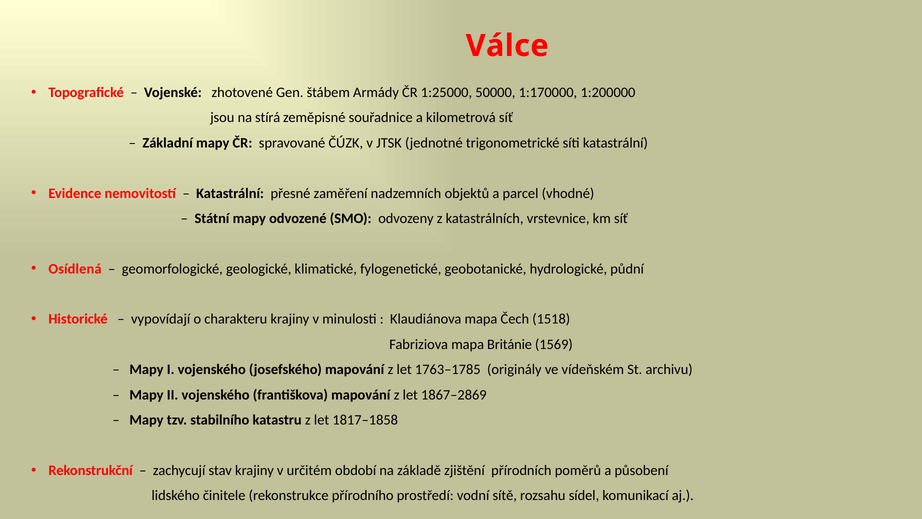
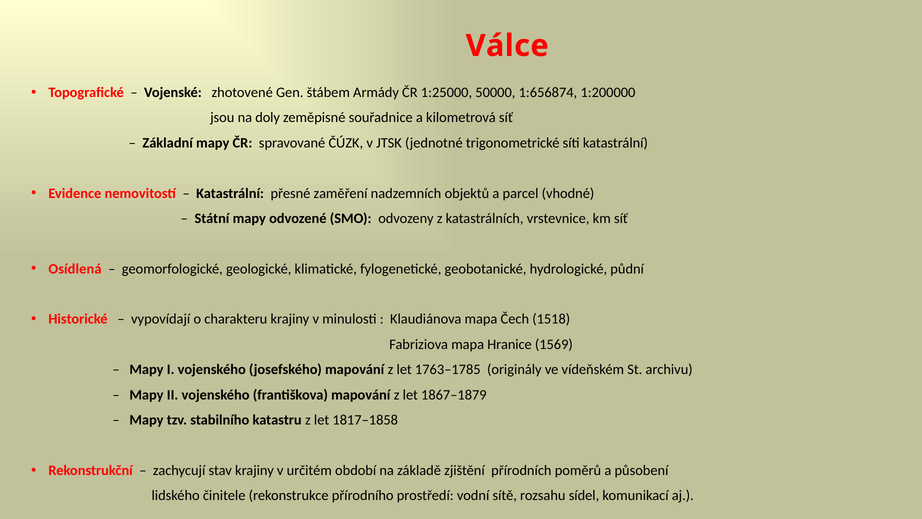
1:170000: 1:170000 -> 1:656874 (548, 92)
stírá: stírá -> doly (268, 118)
Británie: Británie -> Hranice (509, 344)
1867–2869: 1867–2869 -> 1867–1879 (454, 395)
